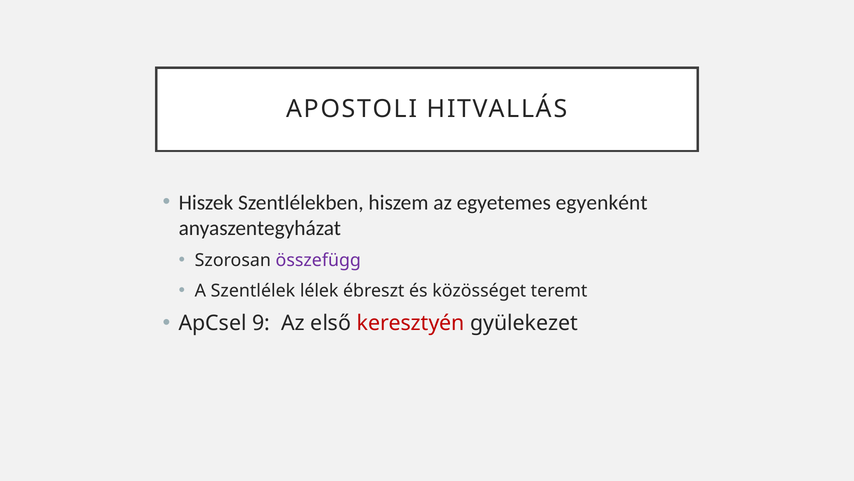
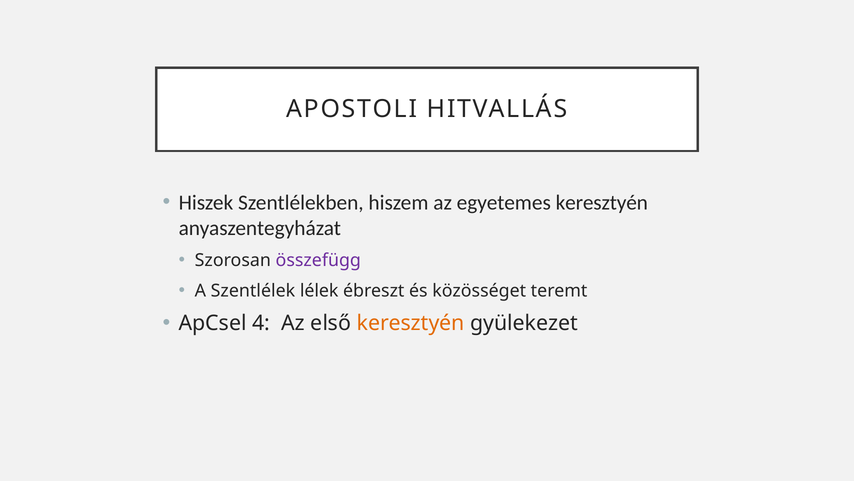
egyetemes egyenként: egyenként -> keresztyén (602, 202)
9: 9 -> 4 (261, 323)
keresztyén colour: red -> orange (411, 323)
